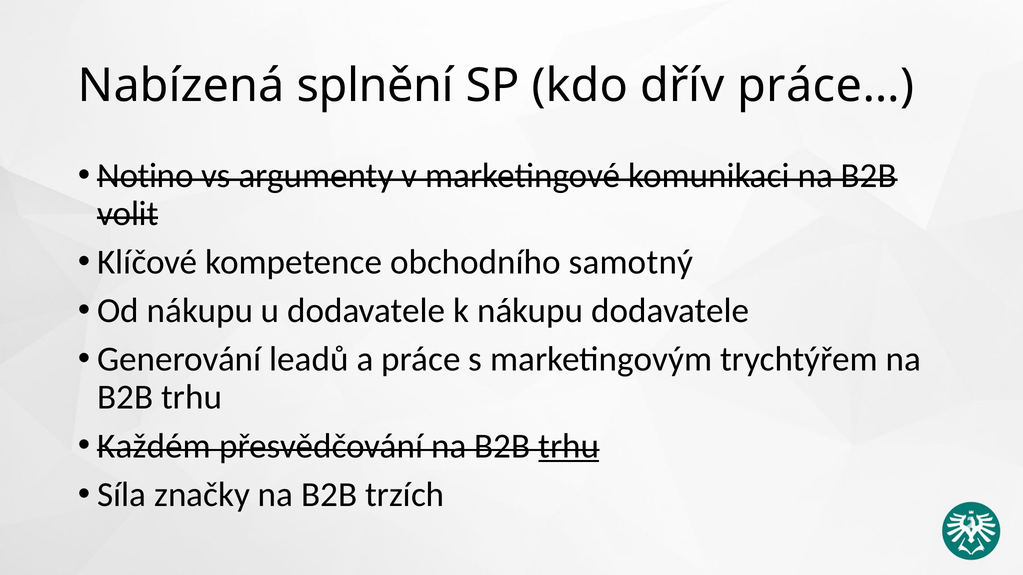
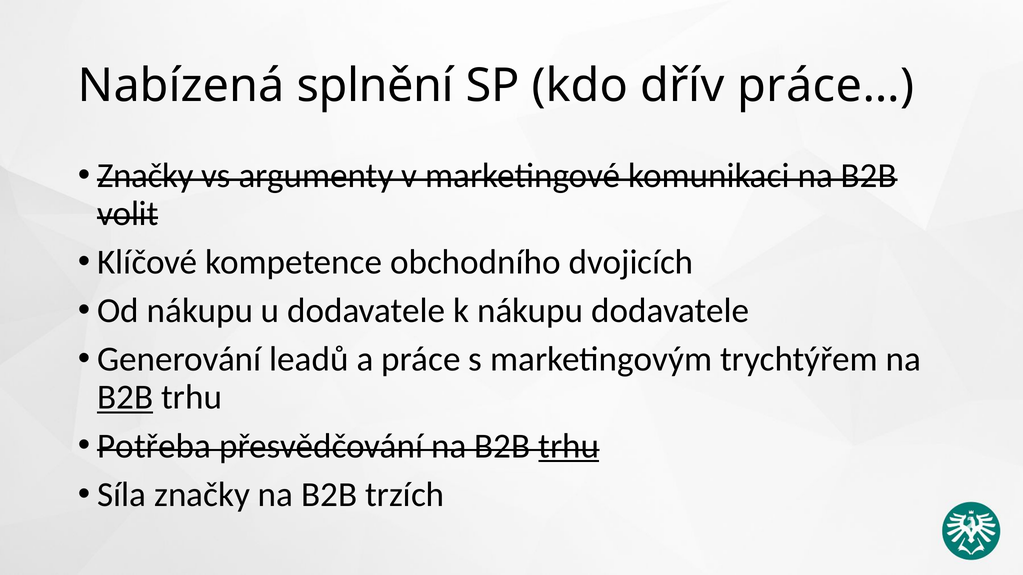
Notino: Notino -> Značky (145, 176)
samotný: samotný -> dvojicích (631, 262)
B2B underline: none -> present (125, 398)
Každém: Každém -> Potřeba (154, 446)
